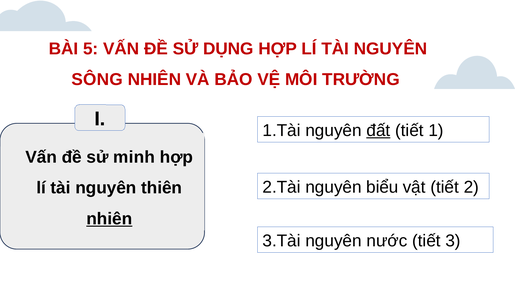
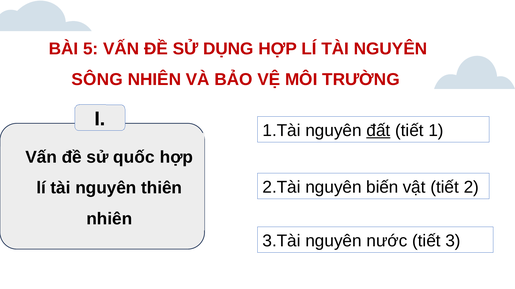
minh: minh -> quốc (134, 158)
biểu: biểu -> biến (382, 188)
nhiên underline: present -> none (109, 219)
